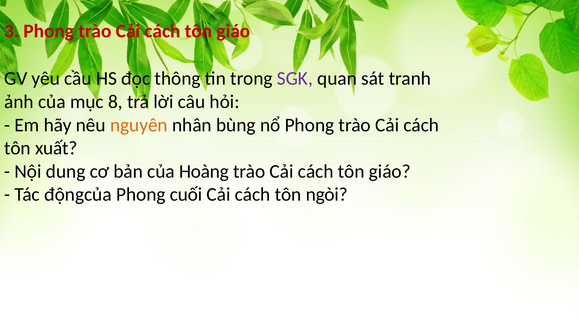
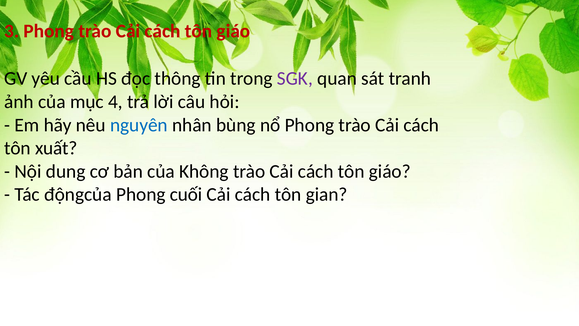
8: 8 -> 4 (115, 102)
nguyên colour: orange -> blue (139, 125)
Hoàng: Hoàng -> Không (204, 171)
ngòi: ngòi -> gian (327, 194)
